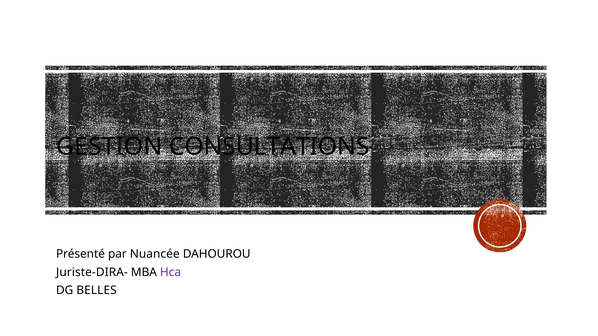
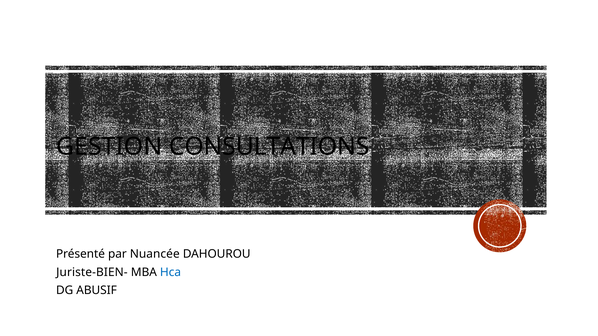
Juriste-DIRA-: Juriste-DIRA- -> Juriste-BIEN- (92, 273)
Hca colour: purple -> blue (170, 273)
BELLES: BELLES -> ABUSIF (97, 291)
